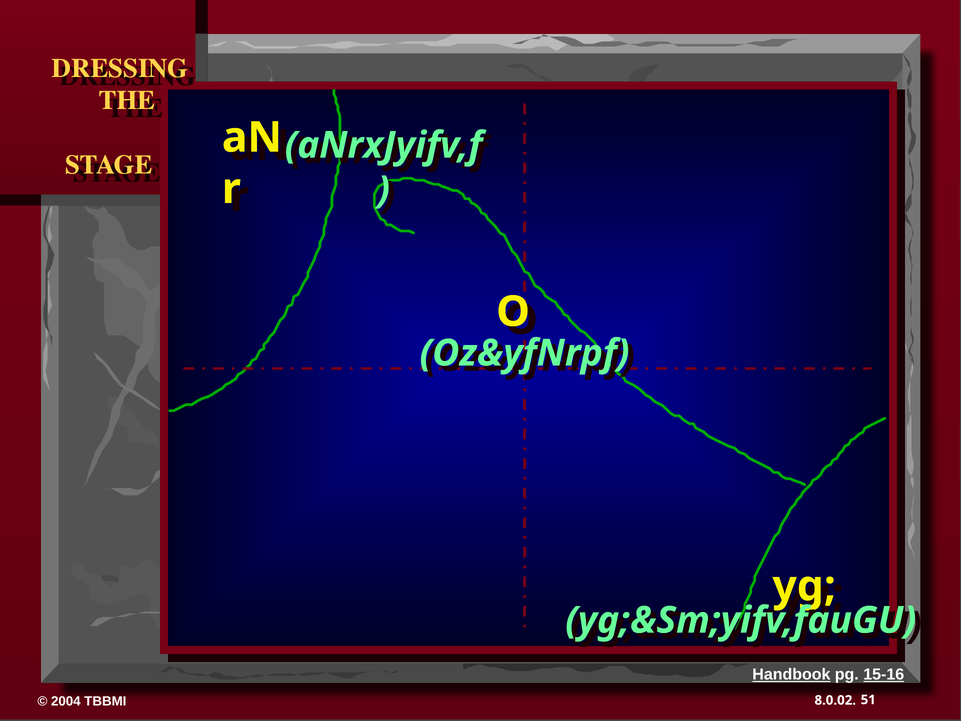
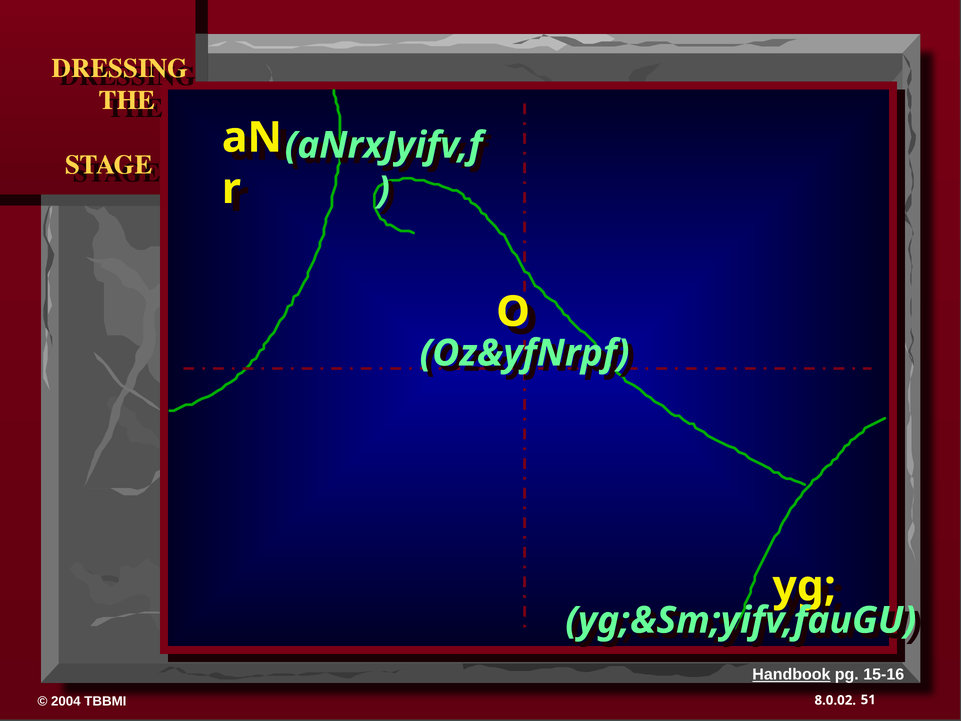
15-16 underline: present -> none (884, 674)
